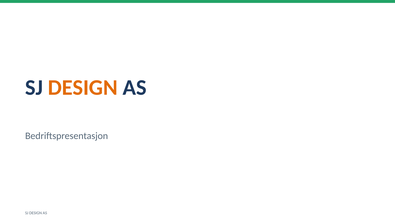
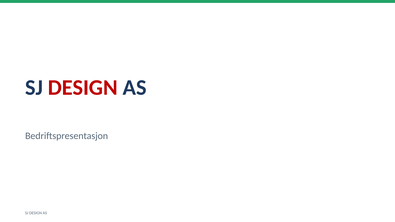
DESIGN colour: orange -> red (83, 88)
